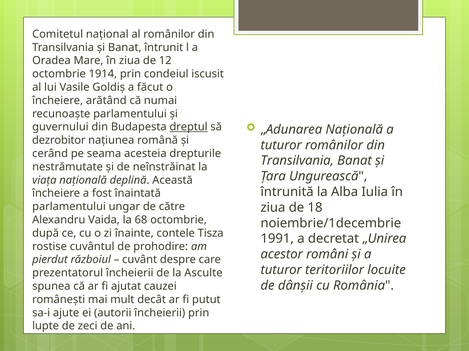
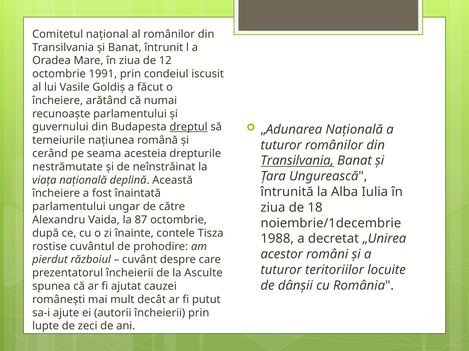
1914: 1914 -> 1991 (103, 74)
dezrobitor: dezrobitor -> temeiurile (59, 141)
Transilvania underline: none -> present (297, 161)
68: 68 -> 87 (141, 220)
1991: 1991 -> 1988 (277, 239)
